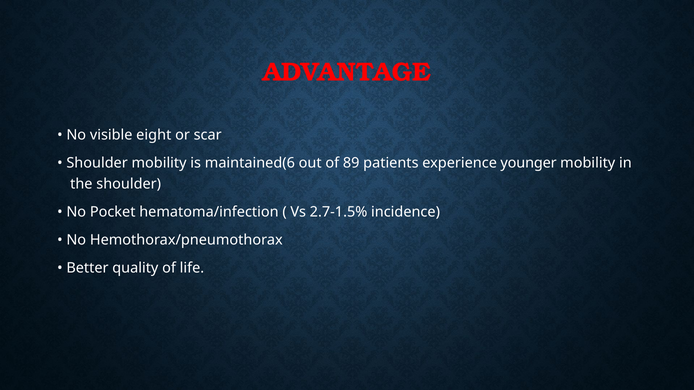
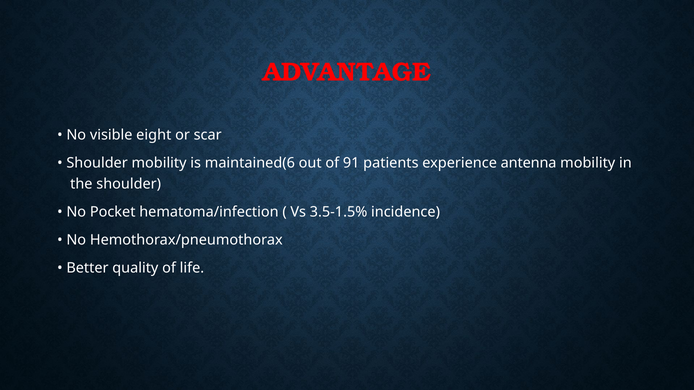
89: 89 -> 91 (351, 163)
younger: younger -> antenna (529, 163)
2.7-1.5%: 2.7-1.5% -> 3.5-1.5% (339, 212)
